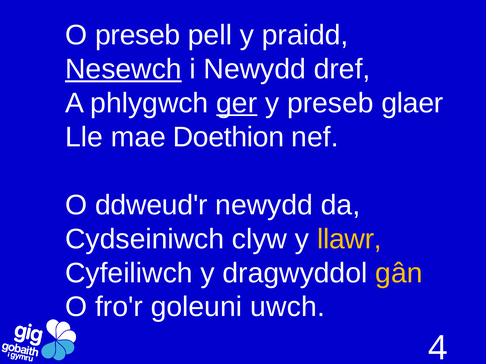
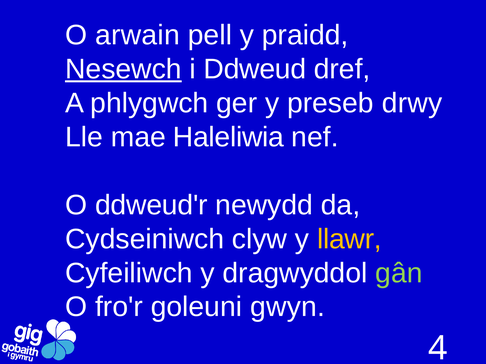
O preseb: preseb -> arwain (137, 35)
i Newydd: Newydd -> Ddweud (255, 69)
ger underline: present -> none (237, 103)
glaer: glaer -> drwy (412, 103)
Doethion: Doethion -> Haleliwia (228, 137)
gân colour: yellow -> light green (399, 273)
uwch: uwch -> gwyn (288, 307)
